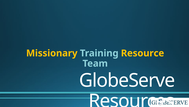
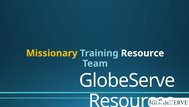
Resource colour: yellow -> white (143, 53)
